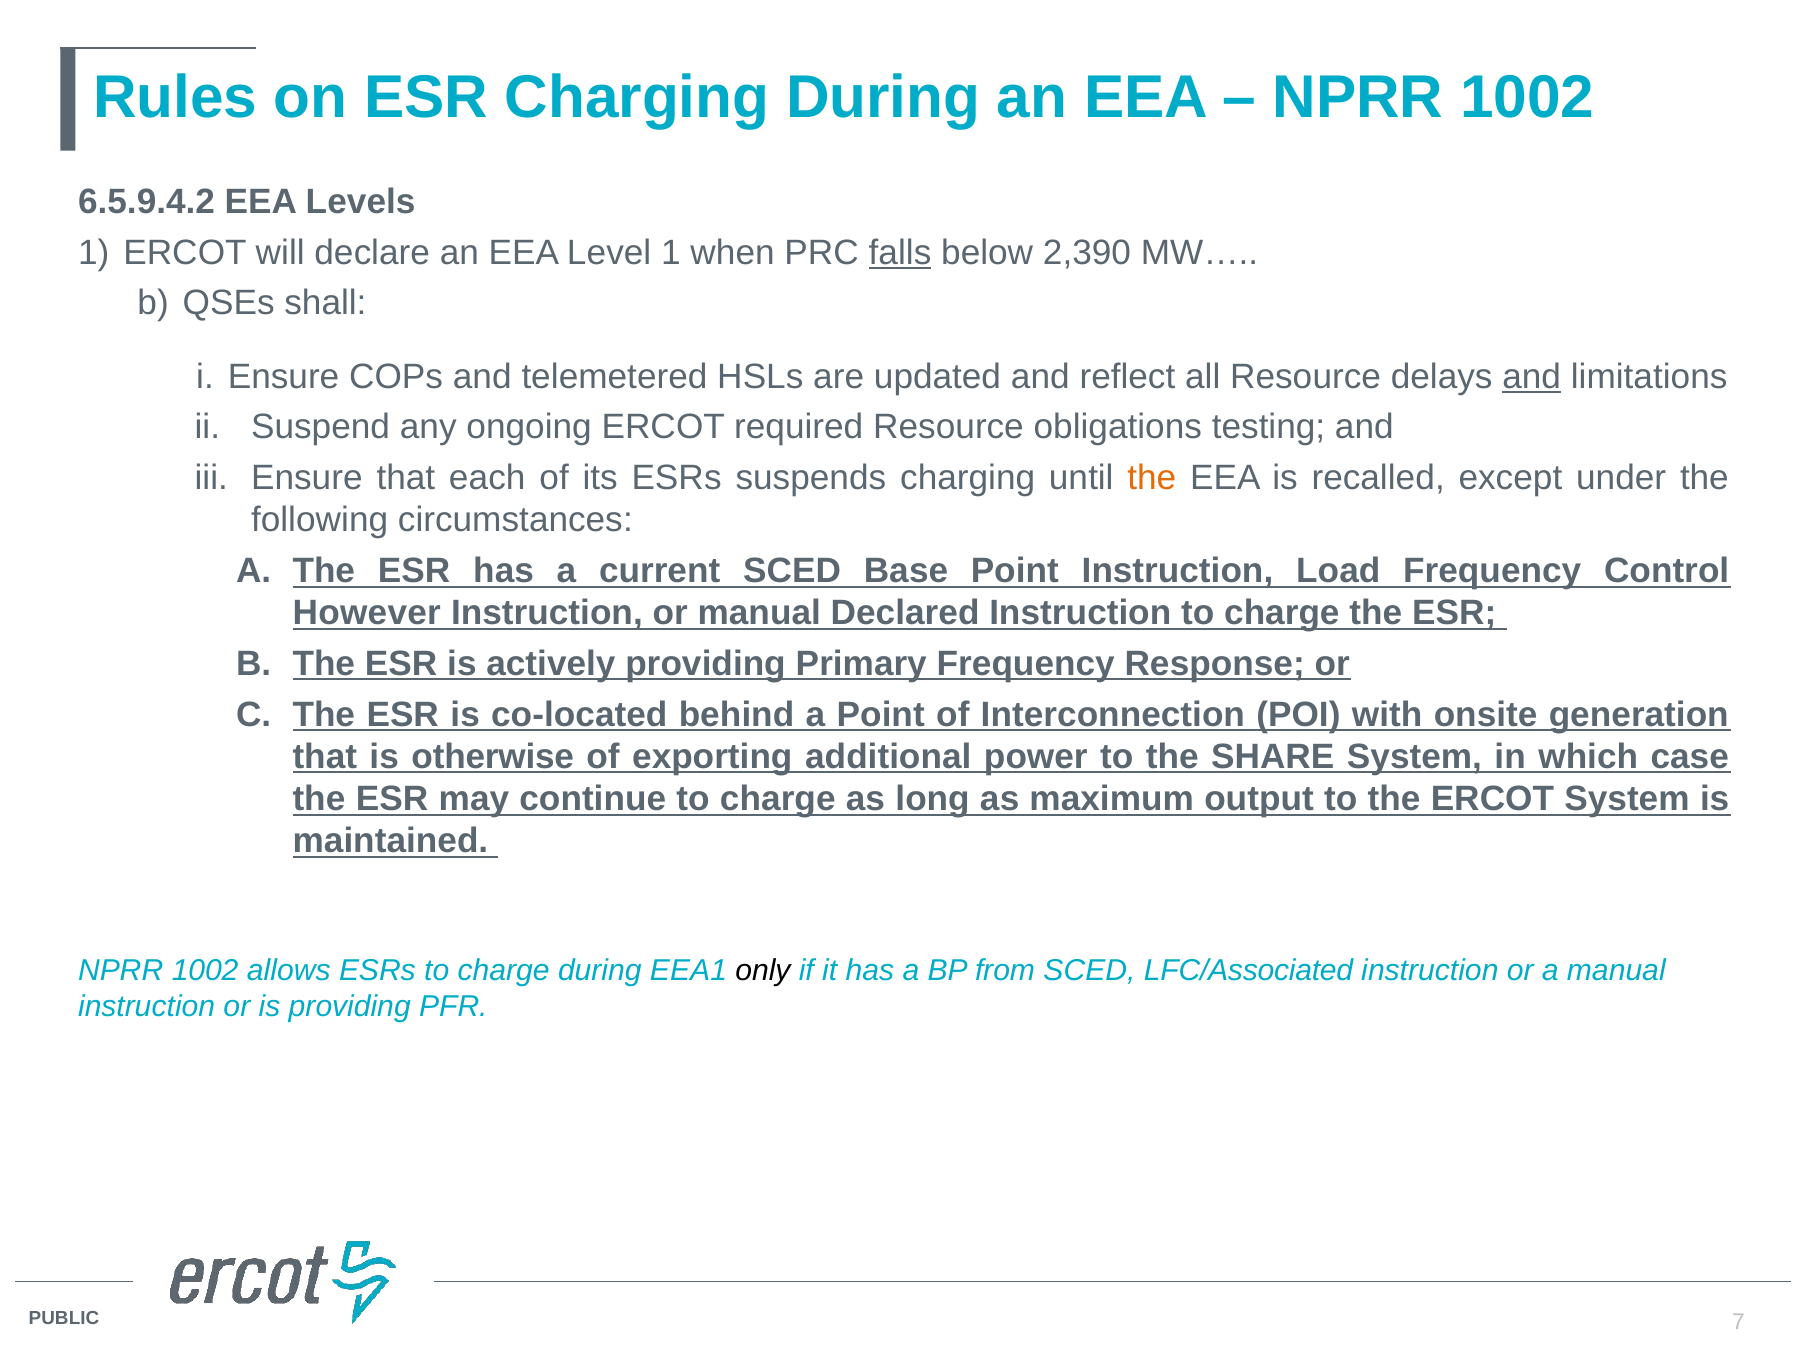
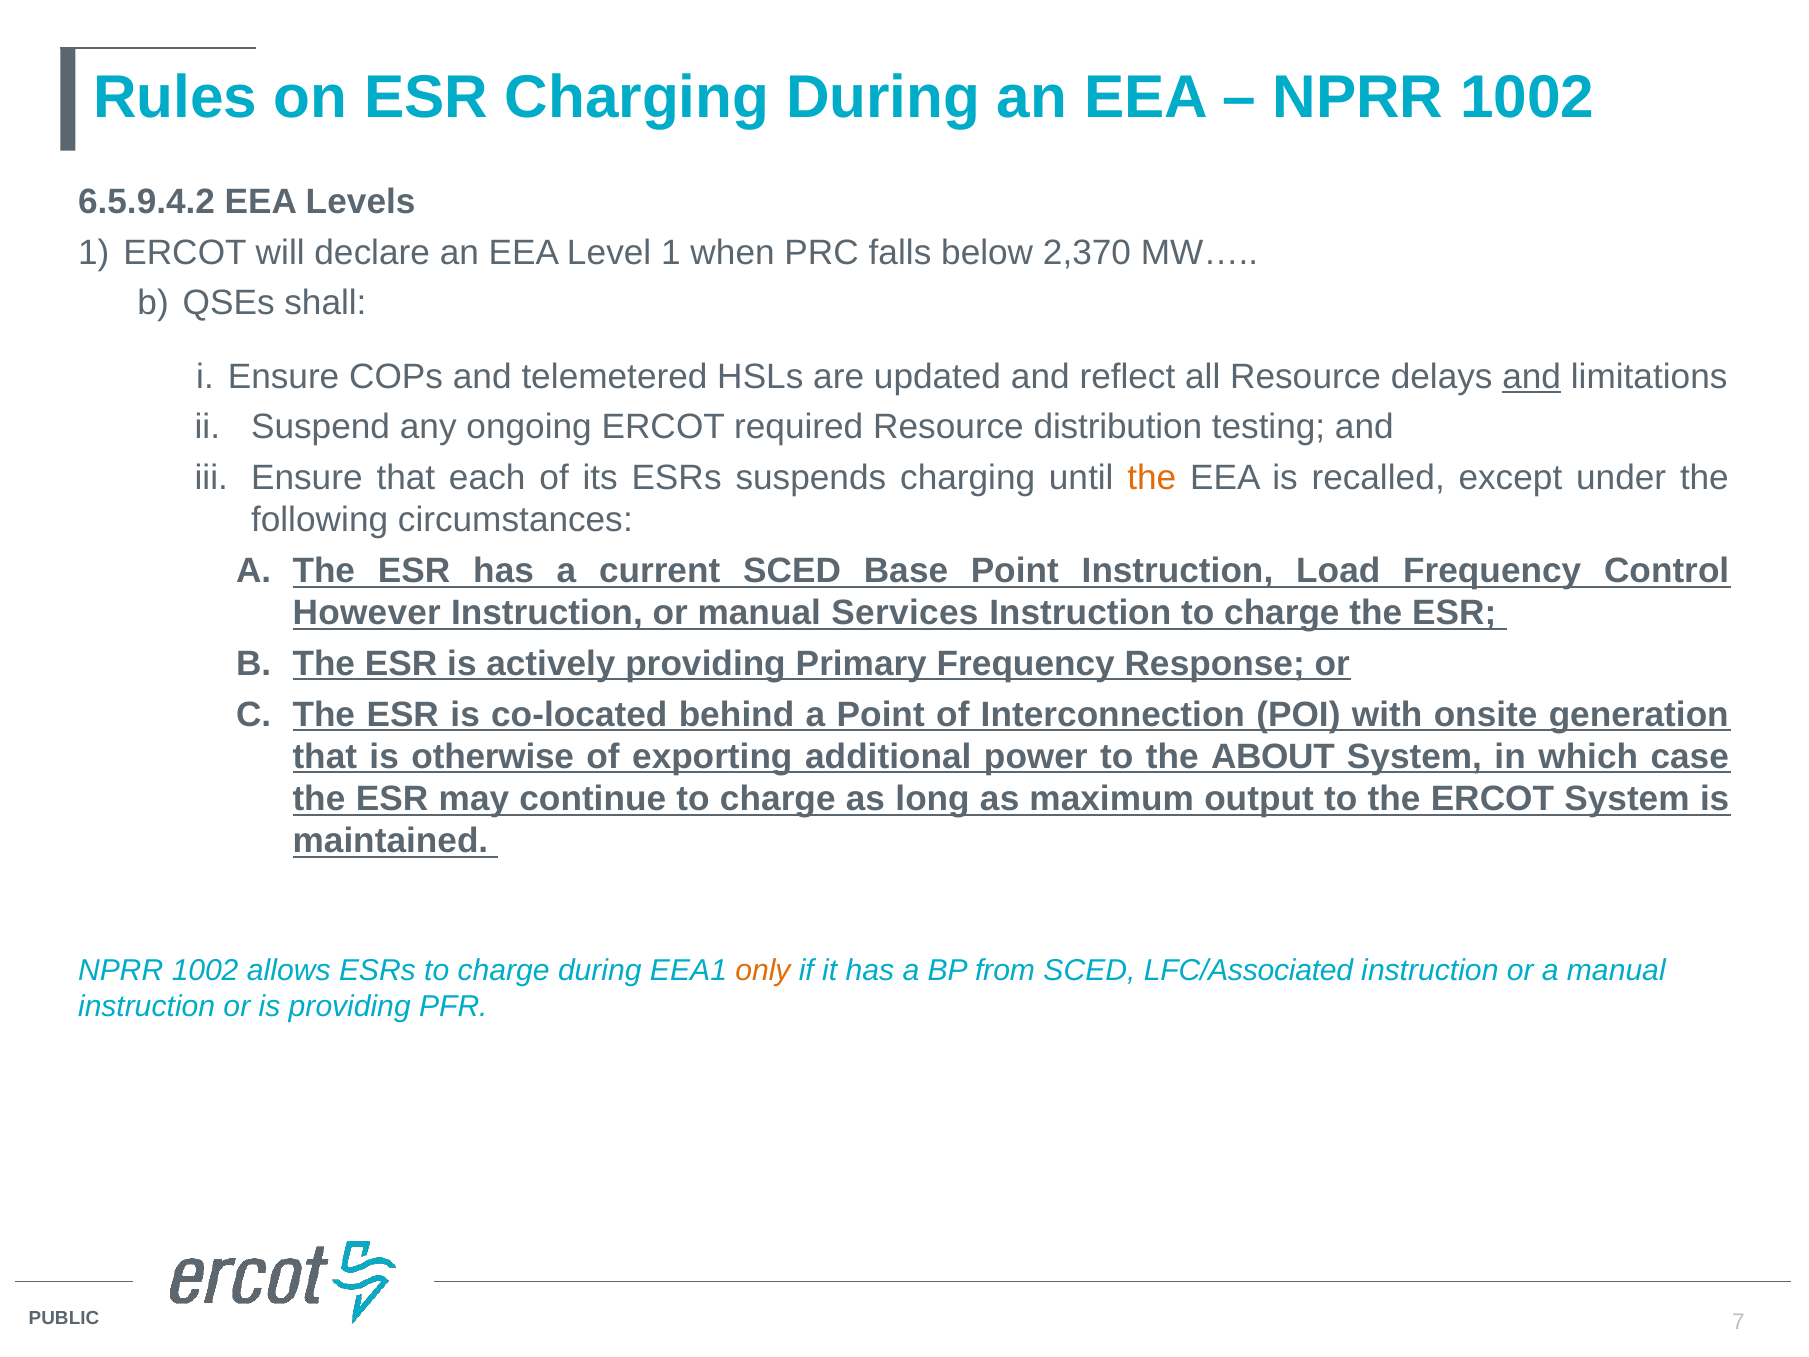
falls underline: present -> none (900, 252)
2,390: 2,390 -> 2,370 (1087, 252)
obligations: obligations -> distribution (1118, 427)
Declared: Declared -> Services (905, 613)
SHARE: SHARE -> ABOUT (1273, 757)
only colour: black -> orange (763, 971)
